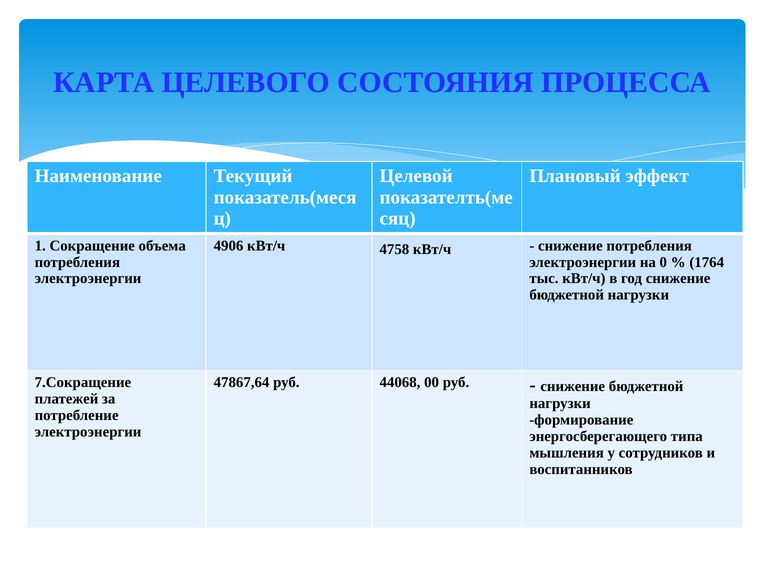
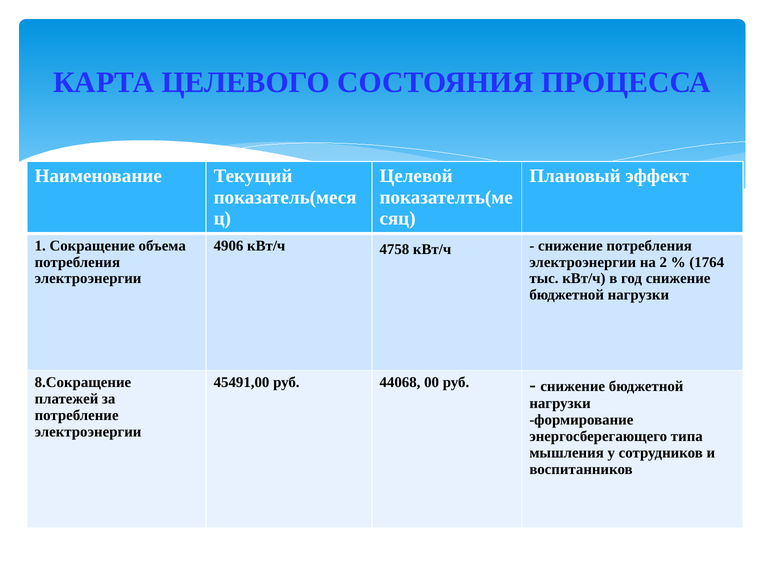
0: 0 -> 2 (663, 262)
7.Сокращение: 7.Сокращение -> 8.Сокращение (83, 382)
47867,64: 47867,64 -> 45491,00 (242, 382)
